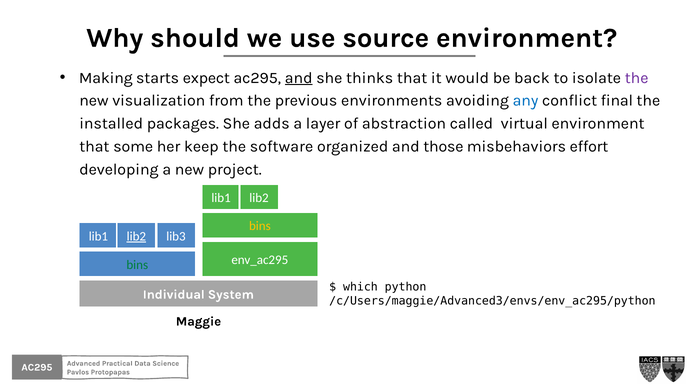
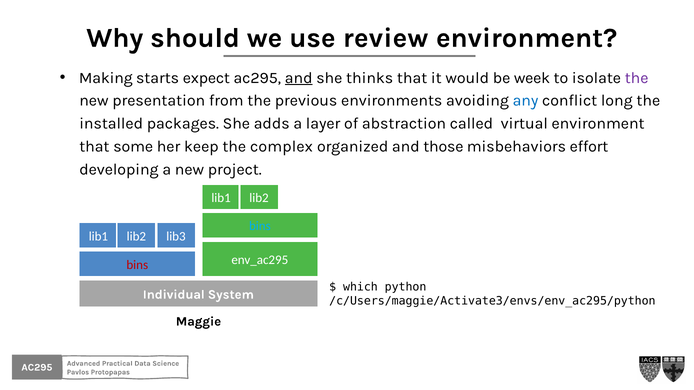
source: source -> review (386, 38)
back: back -> week (532, 78)
visualization: visualization -> presentation (159, 101)
final: final -> long (617, 101)
software: software -> complex (281, 147)
bins colour: yellow -> light blue (260, 226)
lib2 underline: present -> none (136, 237)
bins colour: green -> red (137, 265)
/c/Users/maggie/Advanced3/envs/env_ac295/python: /c/Users/maggie/Advanced3/envs/env_ac295/python -> /c/Users/maggie/Activate3/envs/env_ac295/python (492, 301)
